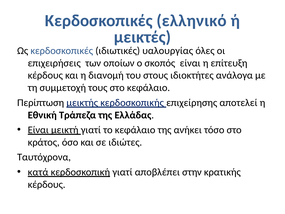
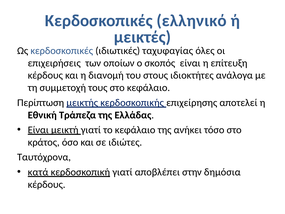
υαλουργίας: υαλουργίας -> ταχυφαγίας (168, 51)
κρατικής: κρατικής -> δημόσια (222, 172)
